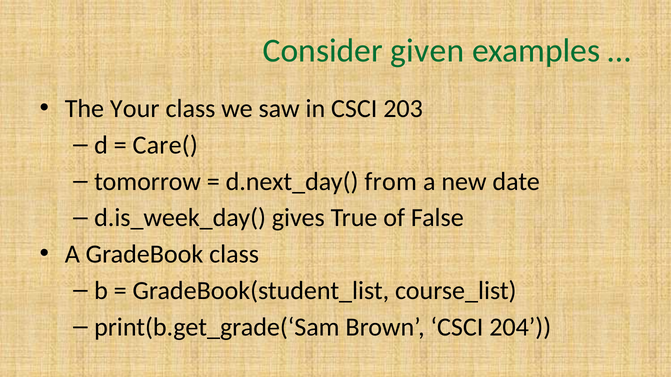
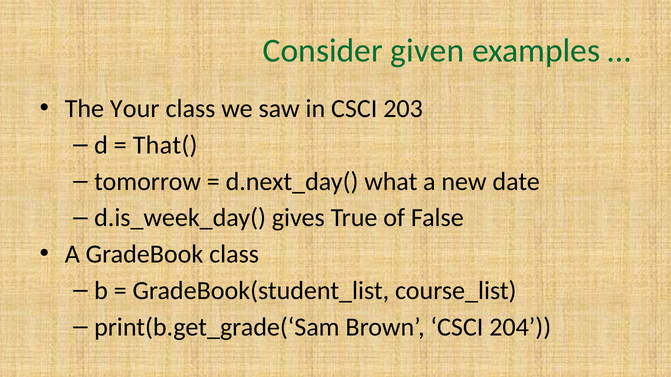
Care(: Care( -> That( (165, 145)
from: from -> what (391, 182)
